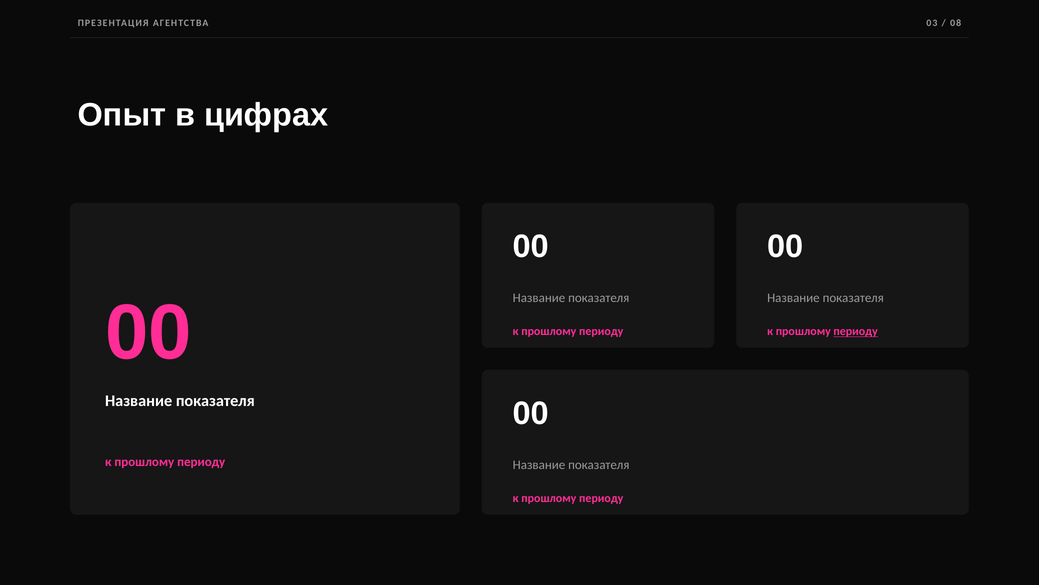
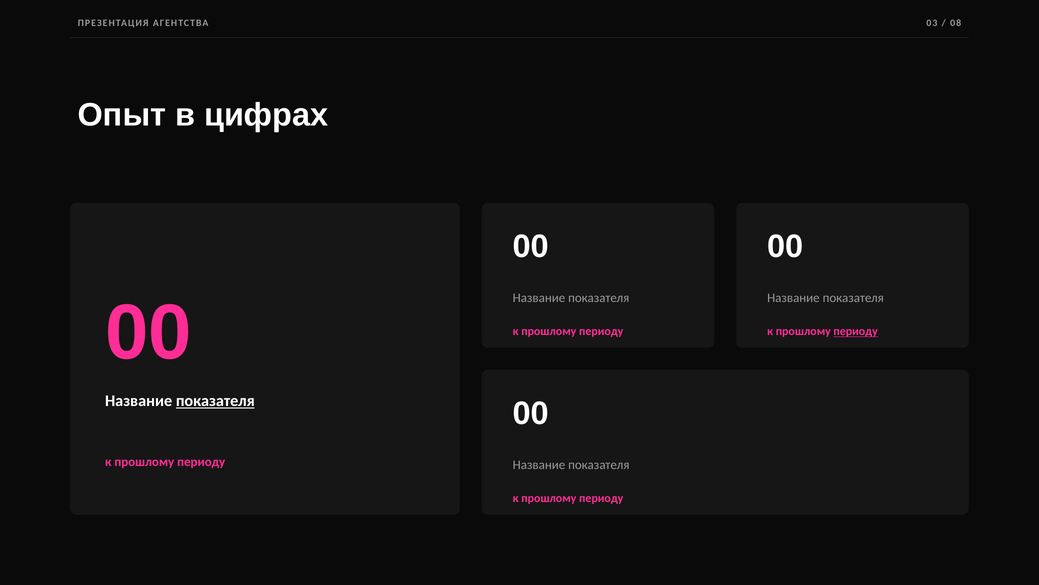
показателя underline: none -> present (215, 401)
